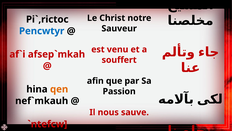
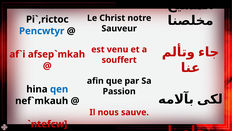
qen colour: orange -> blue (59, 89)
